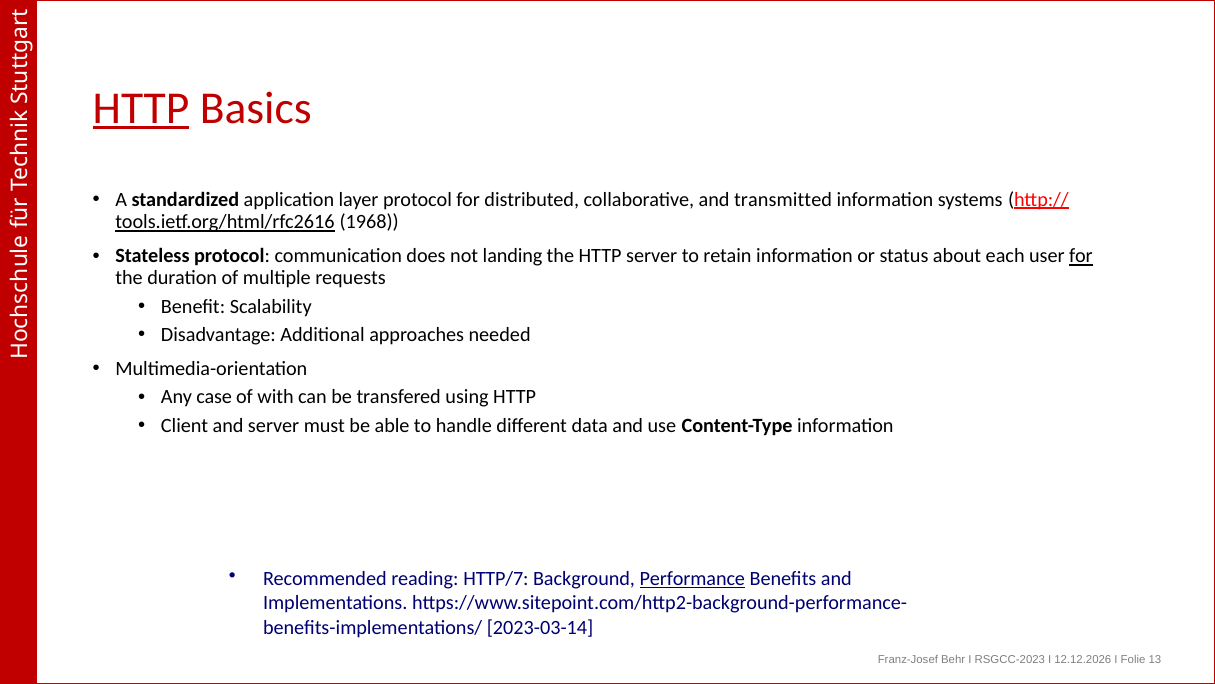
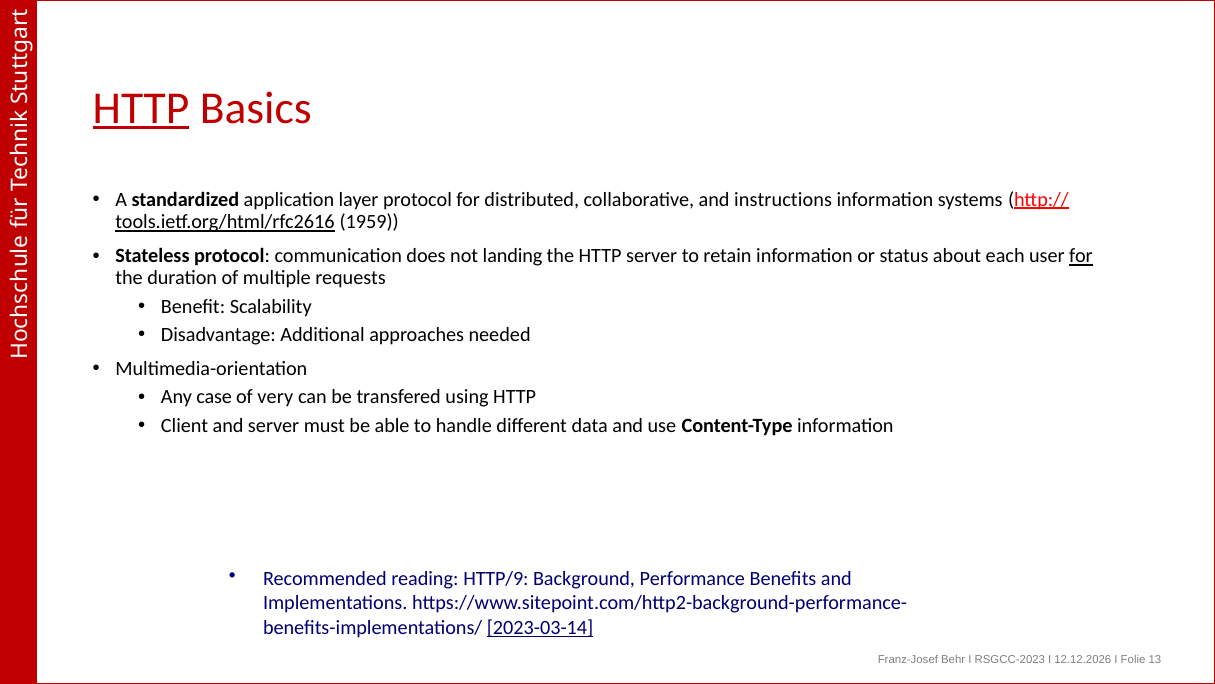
transmitted: transmitted -> instructions (783, 199)
1968: 1968 -> 1959 (369, 221)
with: with -> very (275, 397)
HTTP/7: HTTP/7 -> HTTP/9 (496, 578)
Performance underline: present -> none (692, 578)
2023-03-14 underline: none -> present (540, 627)
